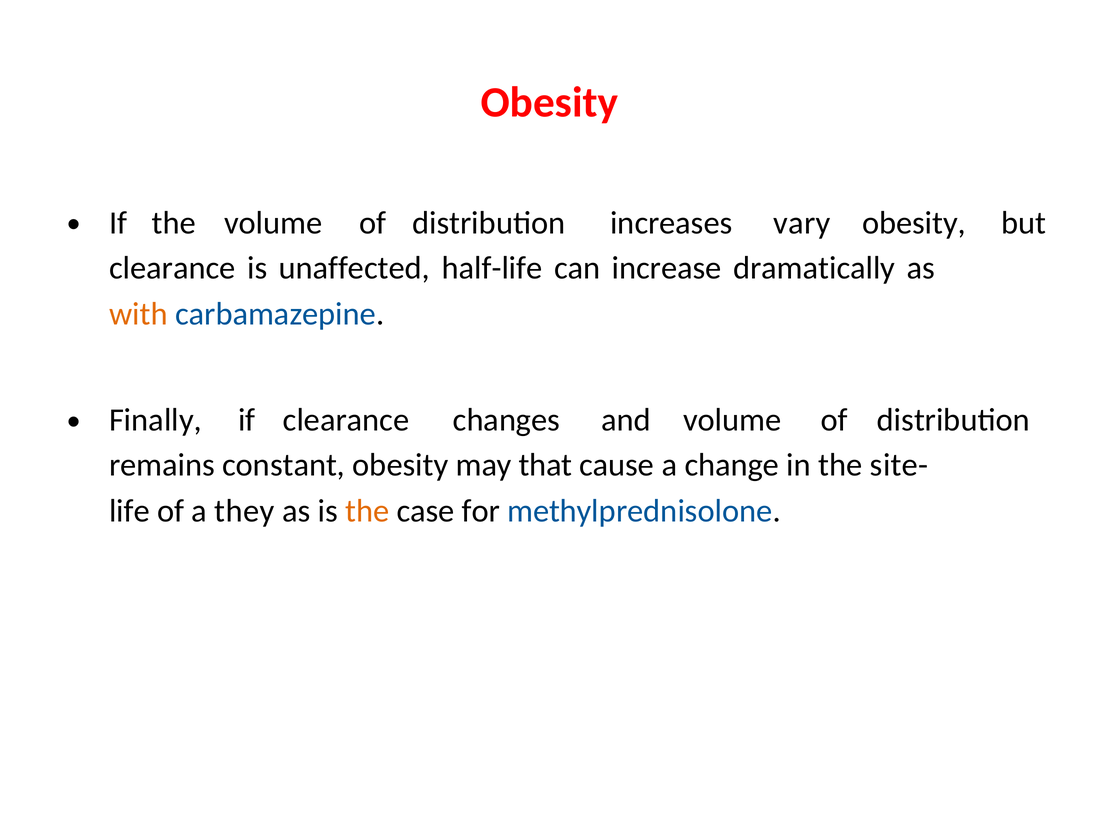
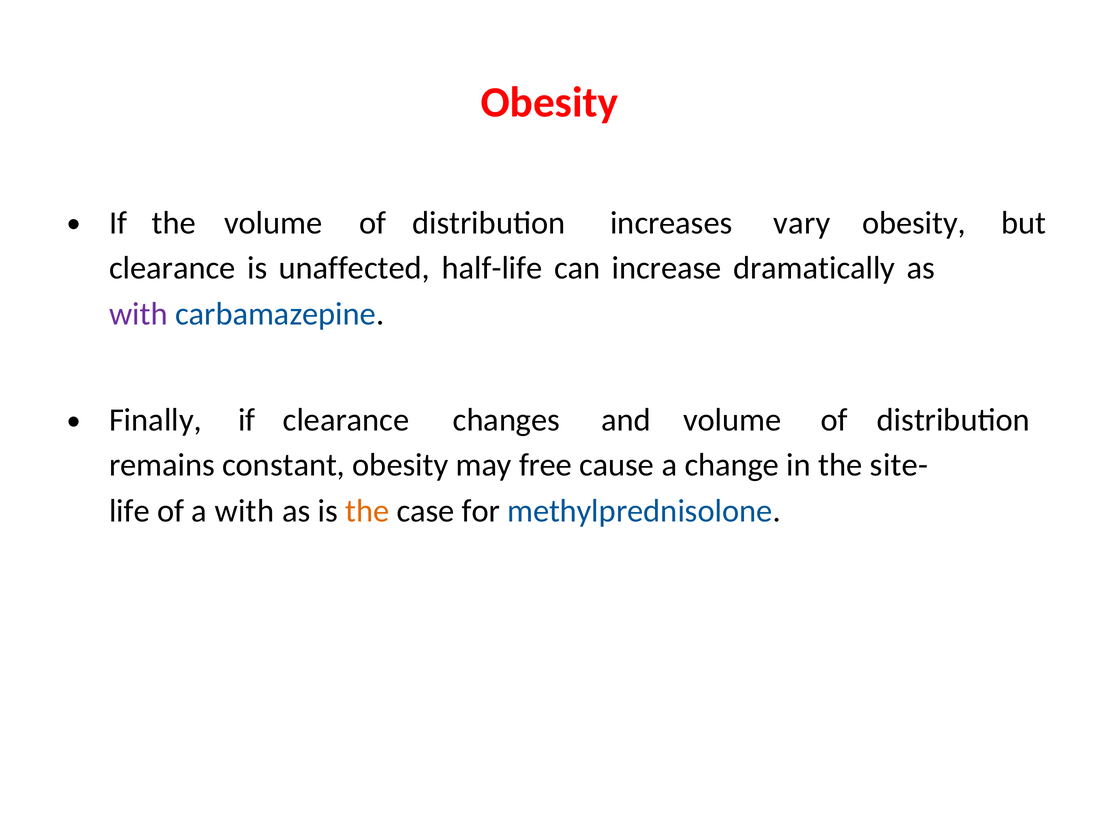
with colour: orange -> purple (138, 314)
that: that -> free (545, 465)
a they: they -> with (244, 511)
